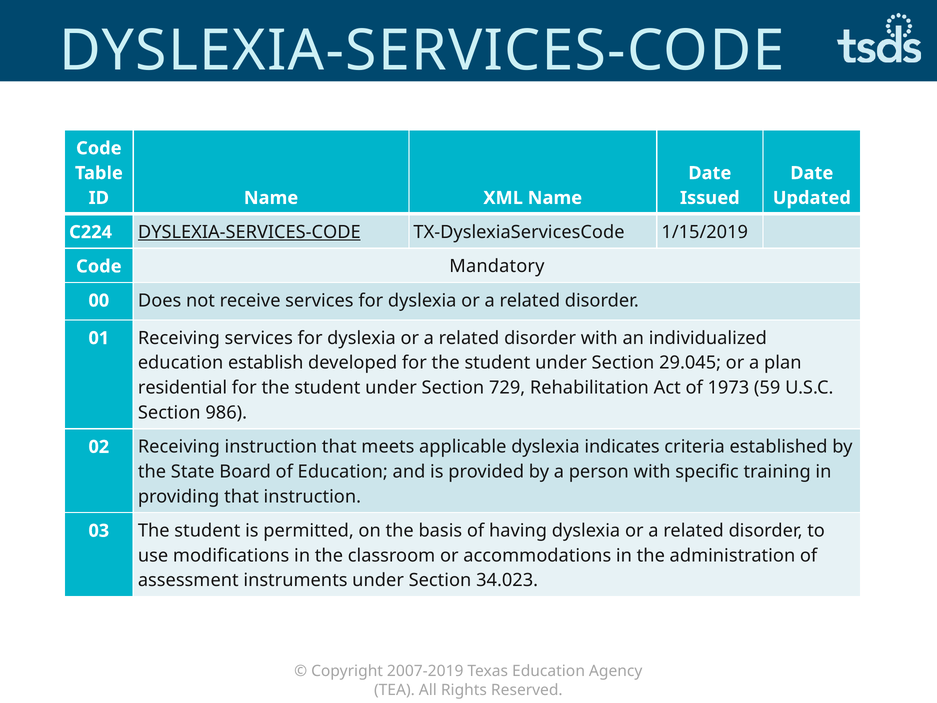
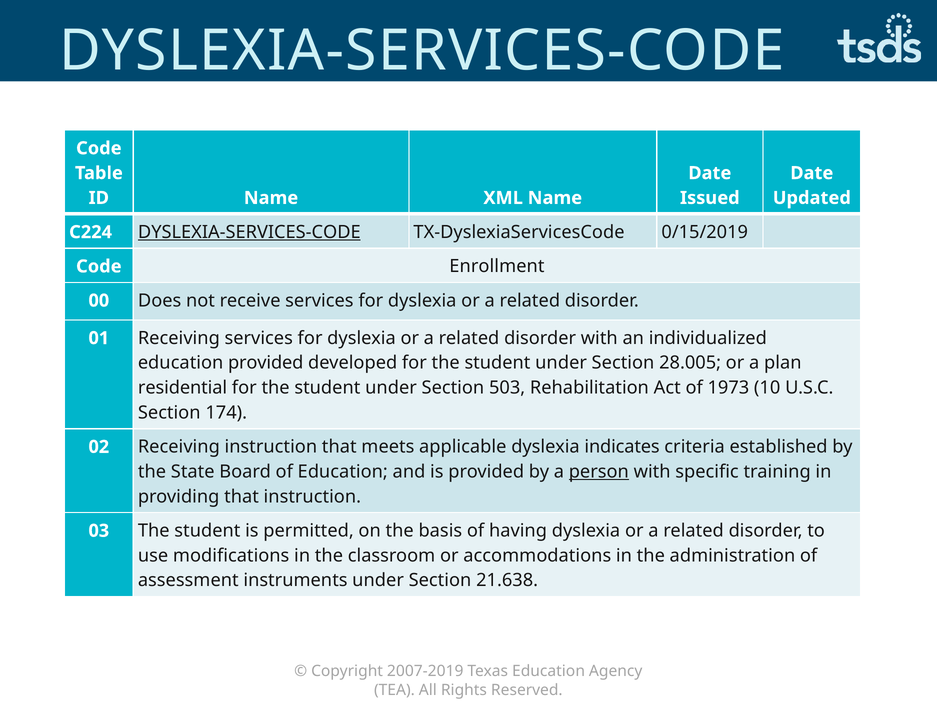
1/15/2019: 1/15/2019 -> 0/15/2019 (705, 232)
Mandatory: Mandatory -> Enrollment (497, 266)
education establish: establish -> provided (266, 363)
29.045: 29.045 -> 28.005 (690, 363)
729: 729 -> 503 (507, 388)
59: 59 -> 10 (767, 388)
986: 986 -> 174 (226, 413)
person underline: none -> present (599, 472)
34.023: 34.023 -> 21.638 (507, 580)
